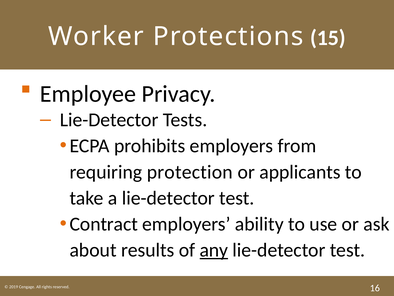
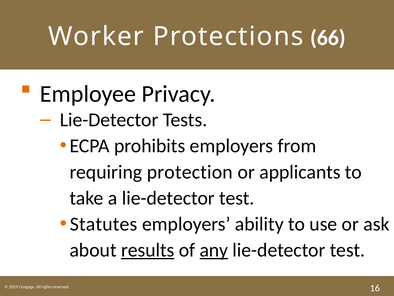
15: 15 -> 66 (328, 38)
Contract: Contract -> Statutes (104, 224)
results underline: none -> present (148, 250)
